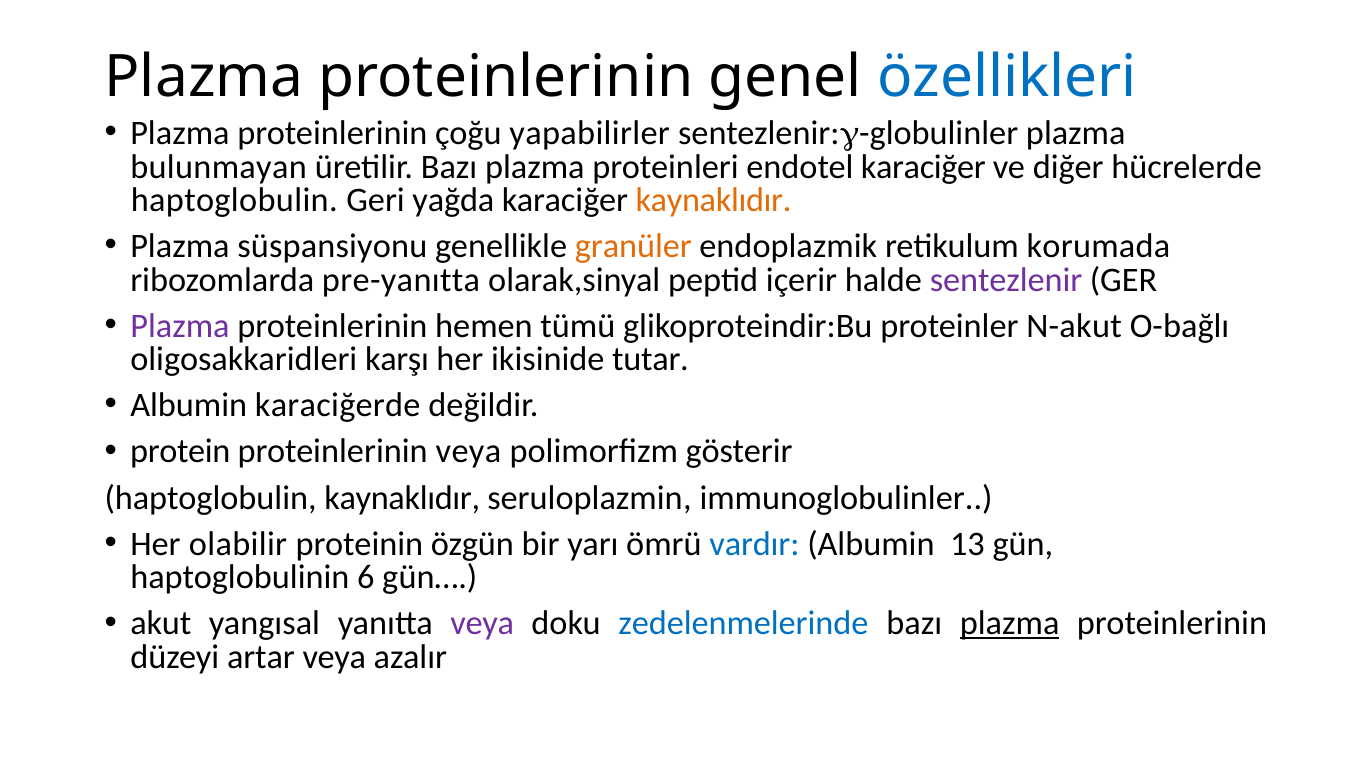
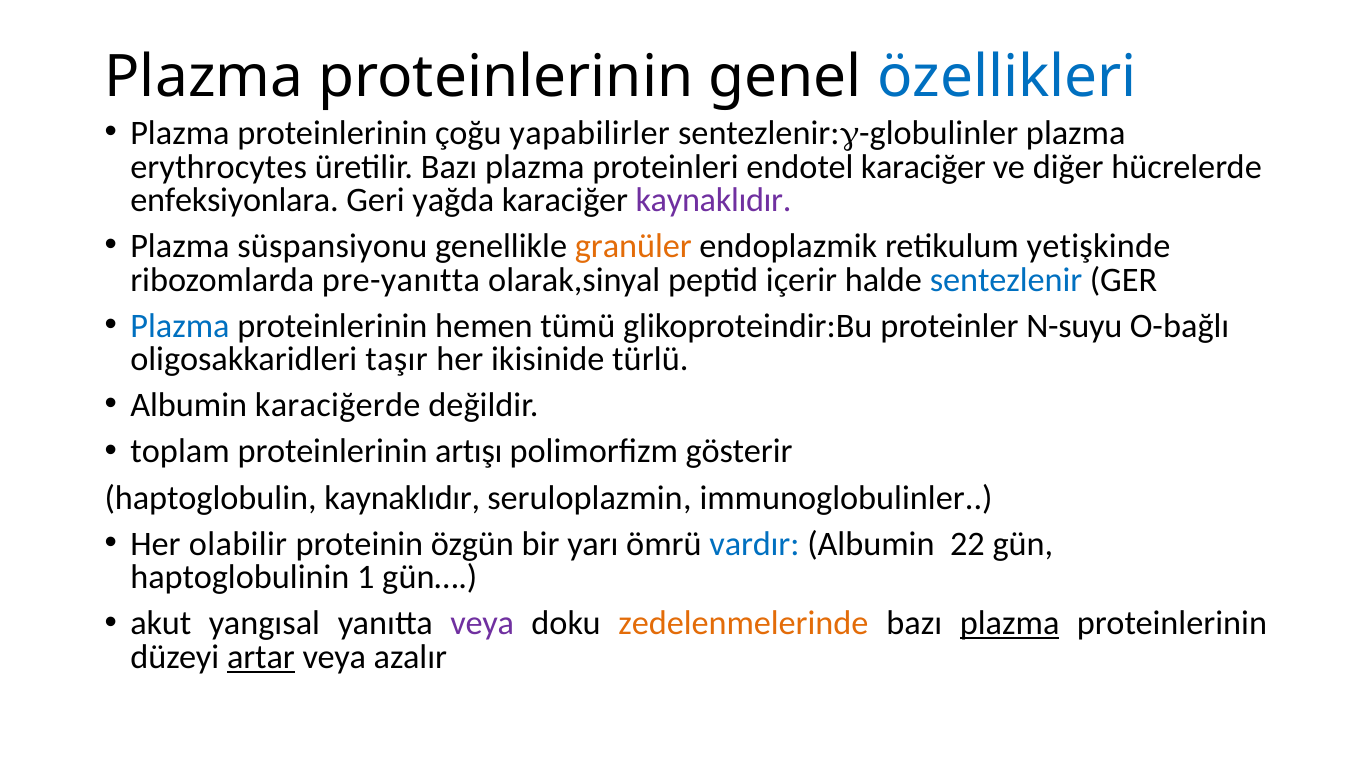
bulunmayan: bulunmayan -> erythrocytes (219, 167)
haptoglobulin: haptoglobulin -> enfeksiyonlara (235, 200)
kaynaklıdır colour: orange -> purple (713, 200)
korumada: korumada -> yetişkinde (1099, 246)
sentezlenir colour: purple -> blue (1006, 280)
Plazma colour: purple -> blue (180, 326)
N-akut: N-akut -> N-suyu (1074, 326)
karşı: karşı -> taşır (397, 359)
tutar: tutar -> türlü (650, 359)
protein: protein -> toplam (180, 451)
proteinlerinin veya: veya -> artışı (469, 451)
13: 13 -> 22 (968, 544)
6: 6 -> 1 (366, 577)
zedelenmelerinde colour: blue -> orange (743, 623)
artar underline: none -> present (261, 657)
